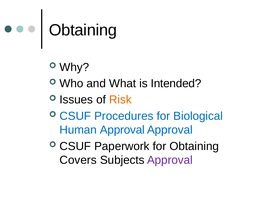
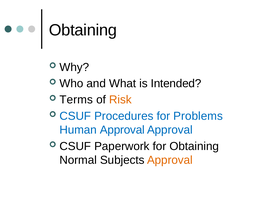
Issues: Issues -> Terms (76, 100)
Biological: Biological -> Problems (198, 116)
Covers: Covers -> Normal (78, 160)
Approval colour: purple -> orange (170, 160)
